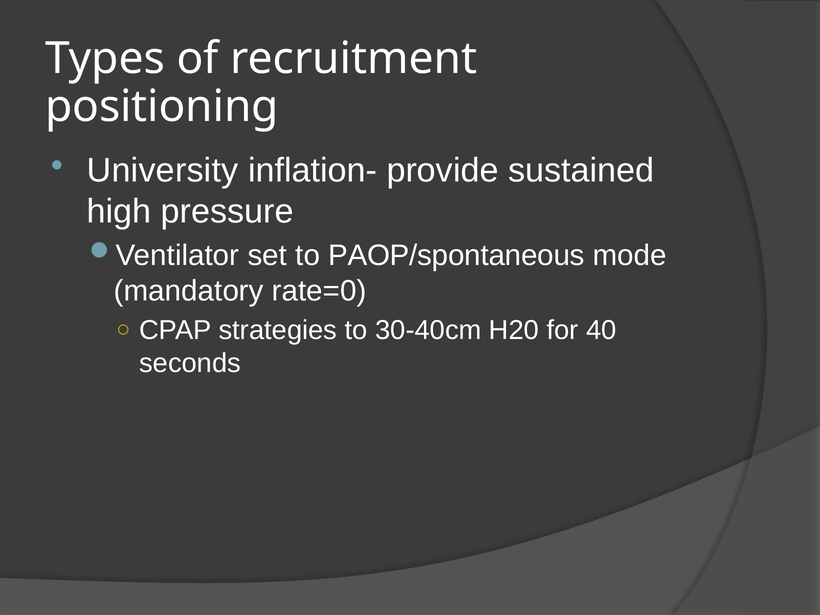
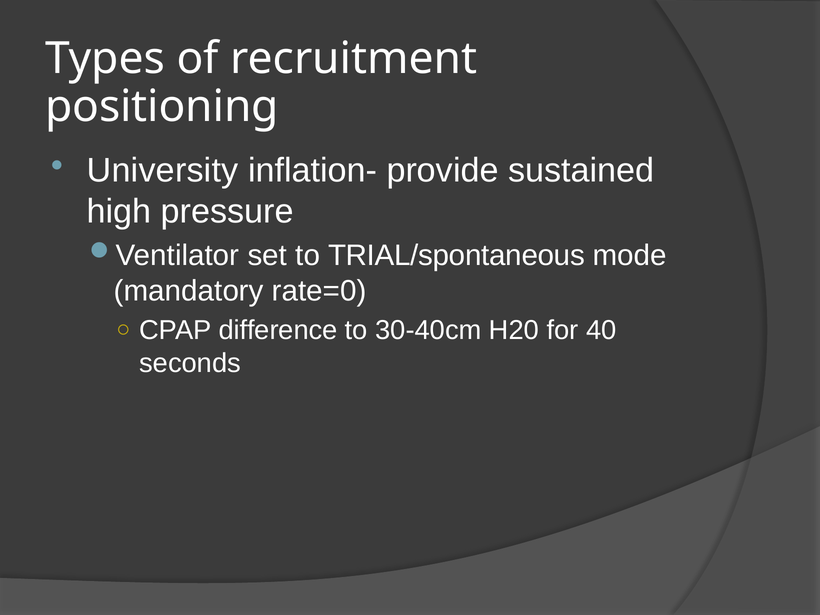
PAOP/spontaneous: PAOP/spontaneous -> TRIAL/spontaneous (456, 255)
strategies: strategies -> difference (278, 330)
